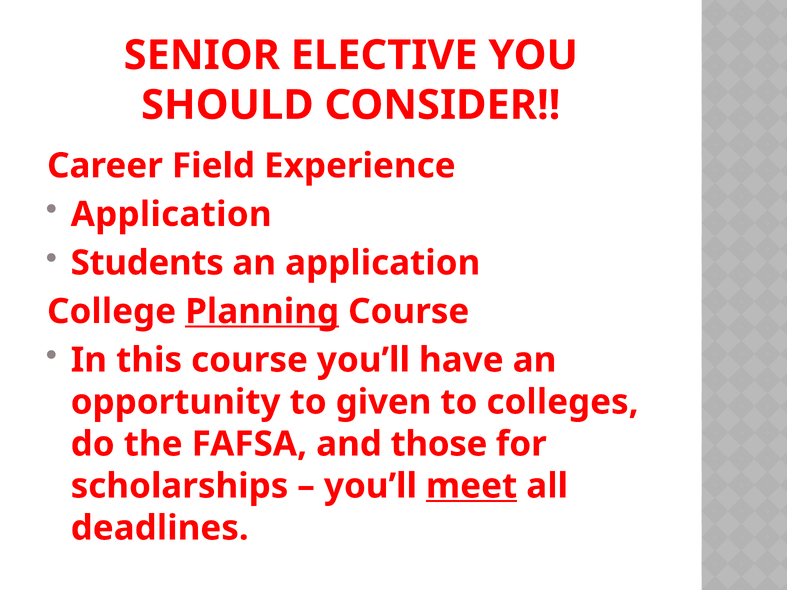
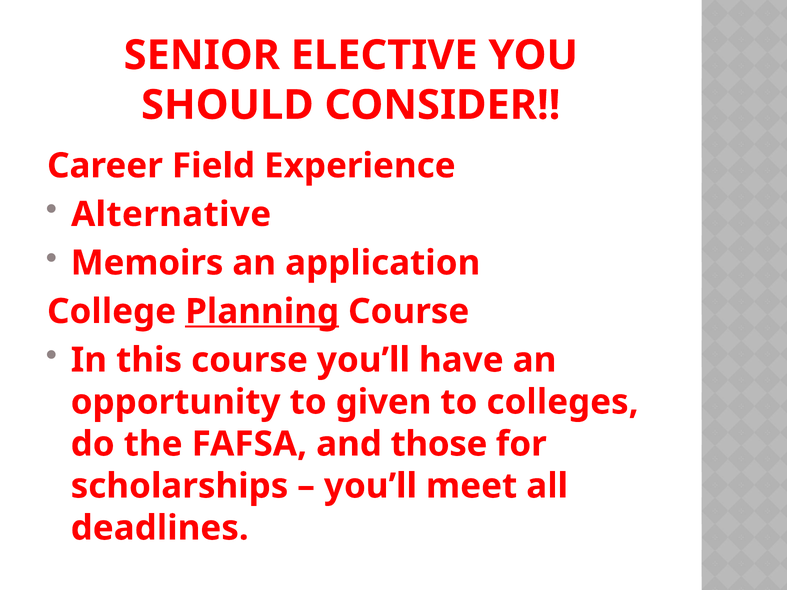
Application: Application -> Alternative (171, 214)
Students: Students -> Memoirs (147, 263)
meet underline: present -> none (472, 486)
